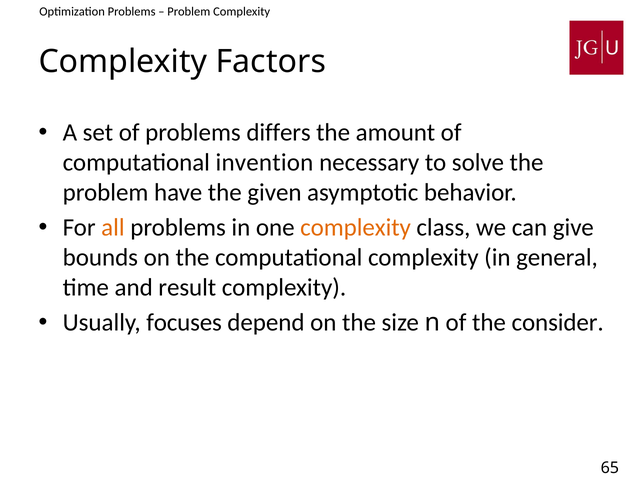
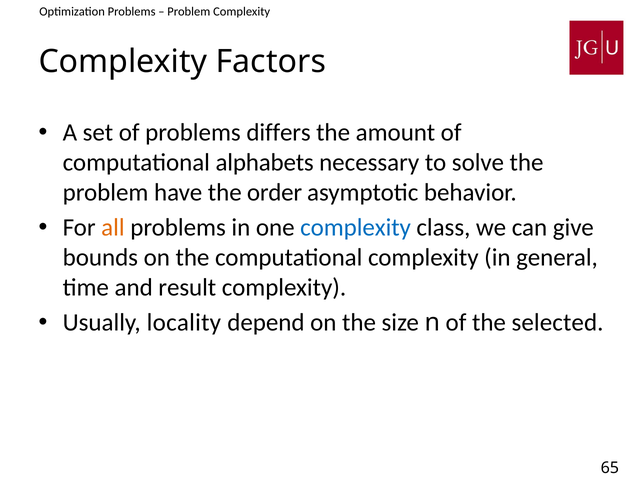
invention: invention -> alphabets (265, 162)
given: given -> order (275, 192)
complexity colour: orange -> blue (356, 227)
focuses: focuses -> locality (184, 322)
consider: consider -> selected (558, 322)
